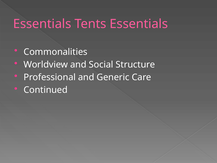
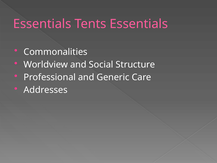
Continued: Continued -> Addresses (46, 90)
